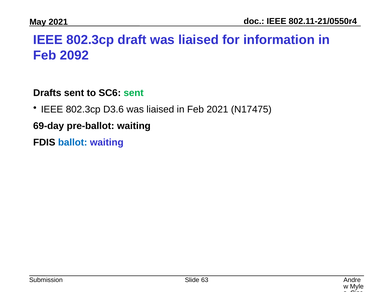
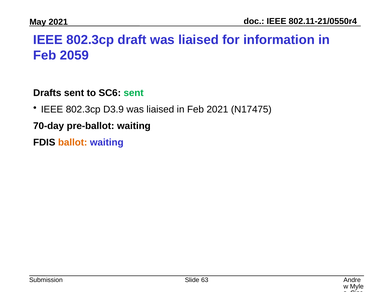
2092: 2092 -> 2059 (74, 56)
D3.6: D3.6 -> D3.9 (113, 110)
69-day: 69-day -> 70-day (49, 126)
ballot colour: blue -> orange (73, 143)
